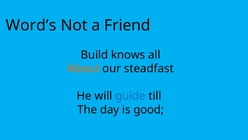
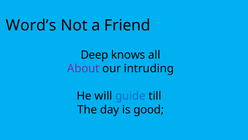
Build: Build -> Deep (94, 55)
About colour: orange -> purple (83, 68)
steadfast: steadfast -> intruding (149, 68)
